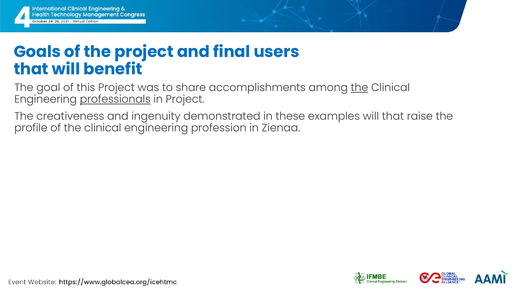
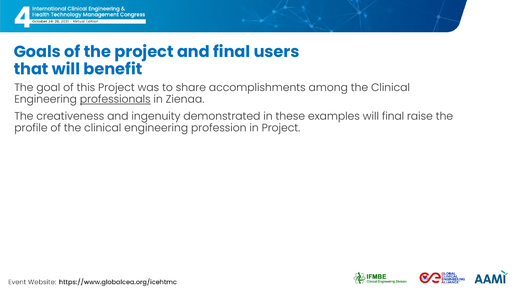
the underline: present -> none (359, 88)
in Project: Project -> Zienaa (185, 99)
will that: that -> final (393, 116)
in Zienaa: Zienaa -> Project (281, 128)
